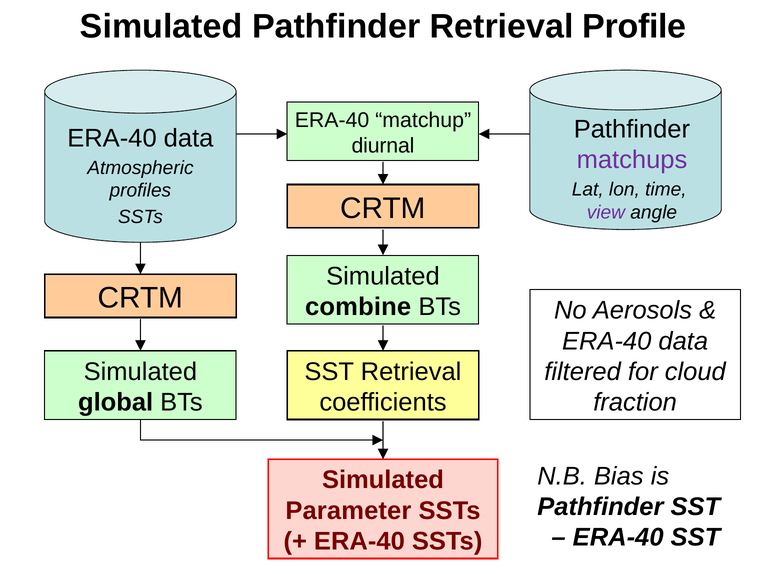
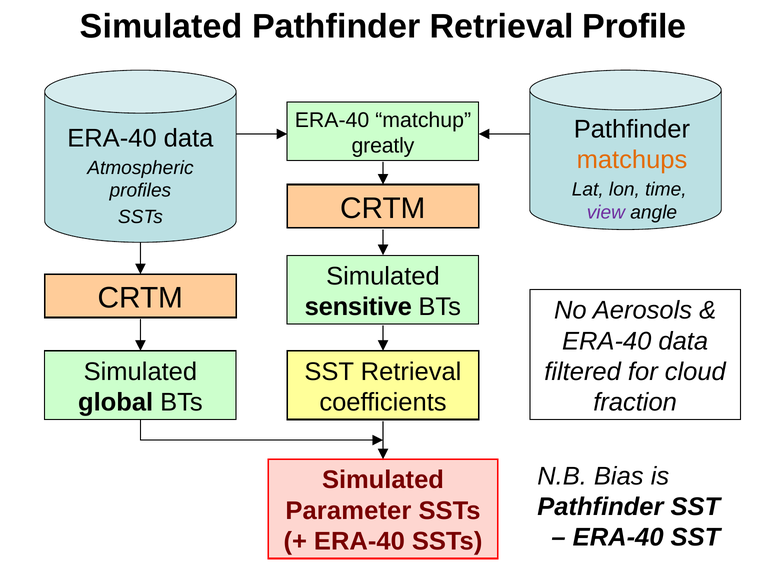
diurnal: diurnal -> greatly (383, 146)
matchups colour: purple -> orange (632, 160)
combine: combine -> sensitive (358, 307)
